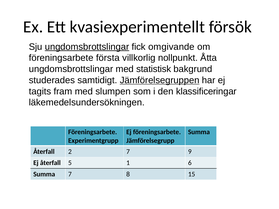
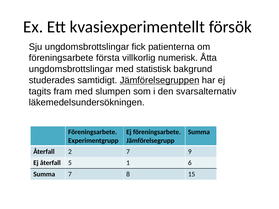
ungdomsbrottslingar underline: present -> none (87, 47)
omgivande: omgivande -> patienterna (171, 47)
nollpunkt: nollpunkt -> numerisk (178, 58)
klassificeringar: klassificeringar -> svarsalternativ (206, 91)
